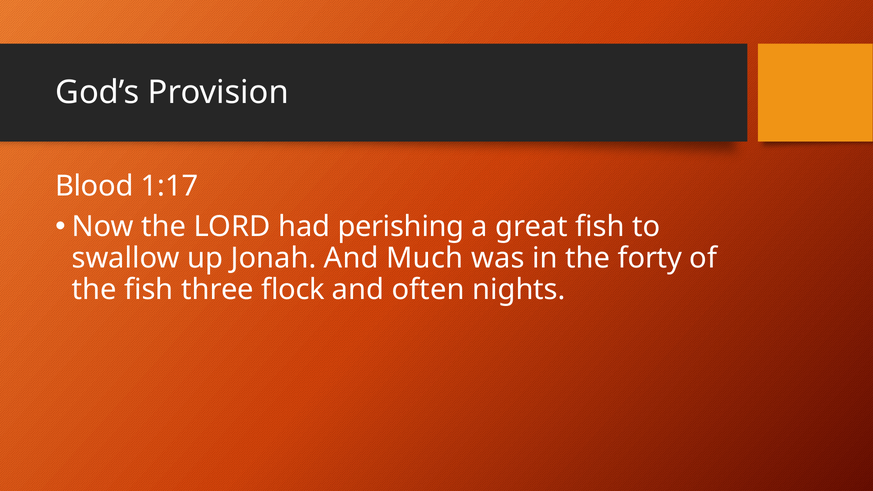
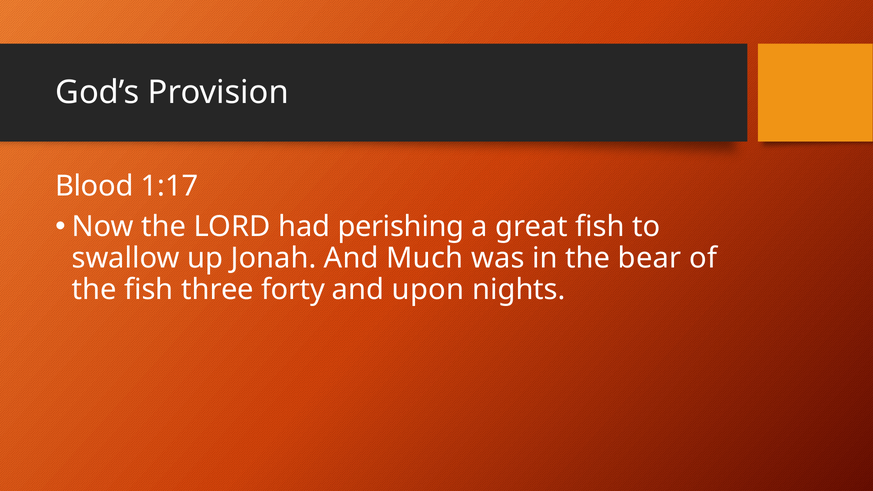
forty: forty -> bear (650, 258)
flock: flock -> forty (293, 290)
often: often -> upon (428, 290)
